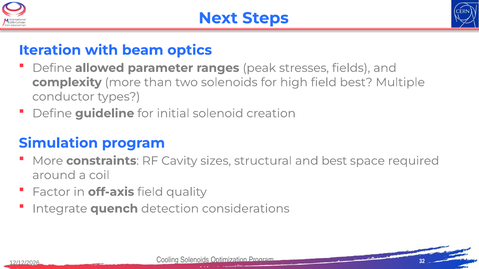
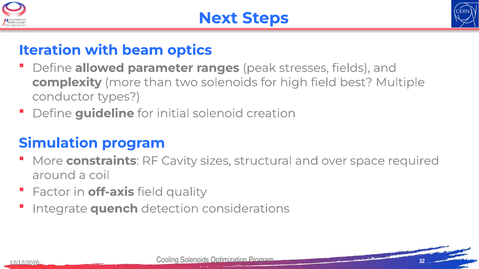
and best: best -> over (334, 161)
